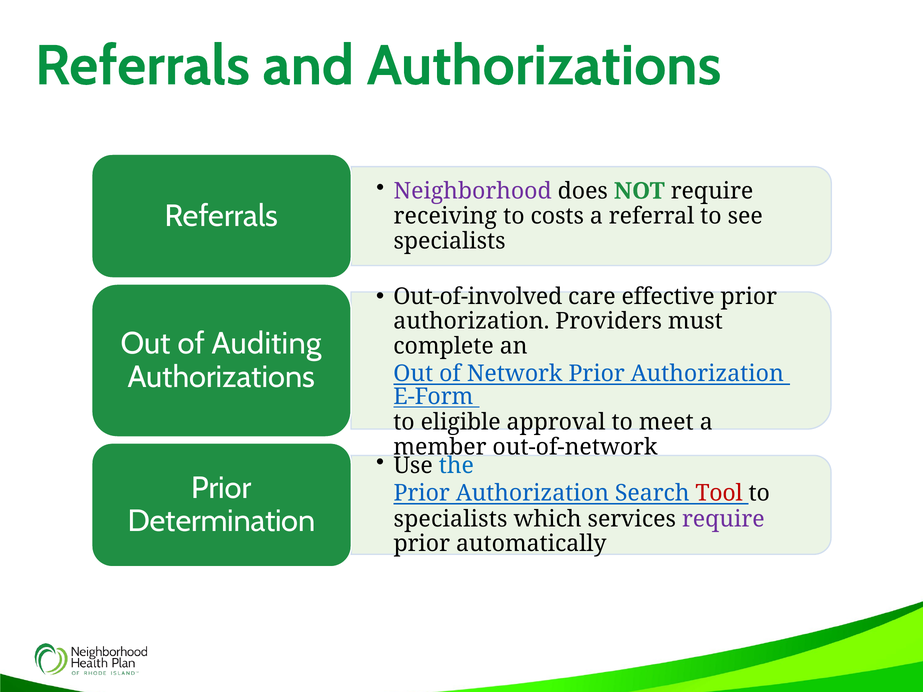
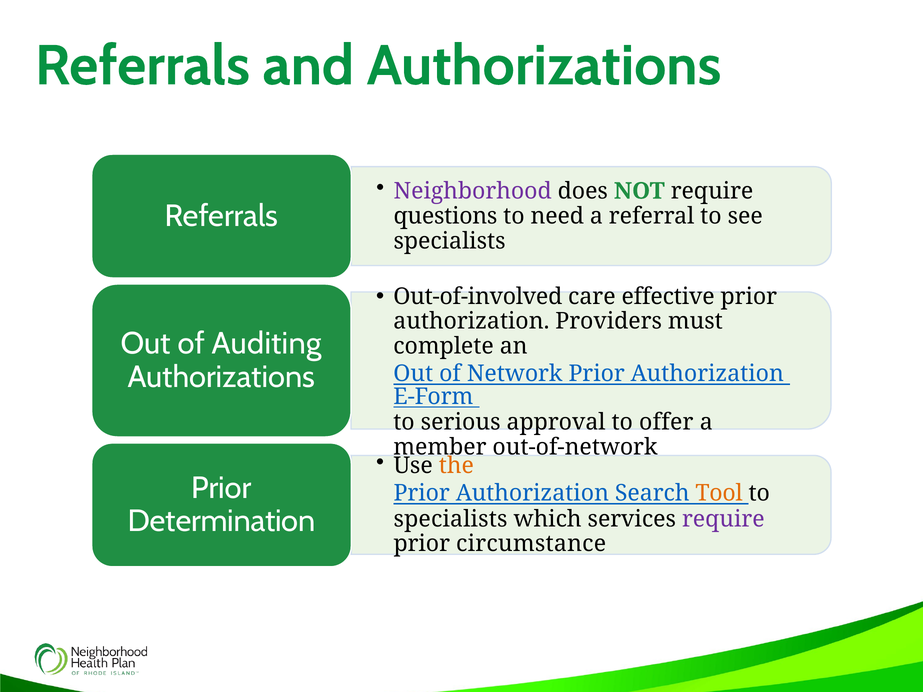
receiving: receiving -> questions (445, 216)
costs: costs -> need (557, 216)
eligible: eligible -> serious (461, 422)
meet: meet -> offer (666, 422)
the colour: blue -> orange (456, 466)
Tool colour: red -> orange (719, 493)
automatically: automatically -> circumstance (531, 544)
